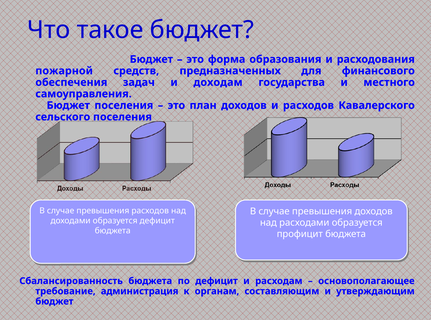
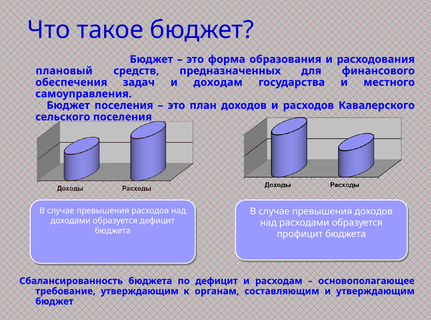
пожарной: пожарной -> плановый (64, 71)
требование администрация: администрация -> утверждающим (140, 292)
